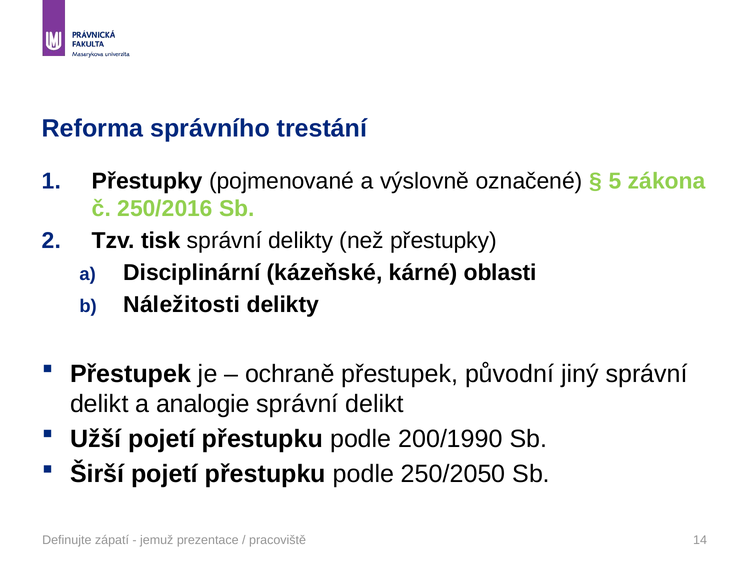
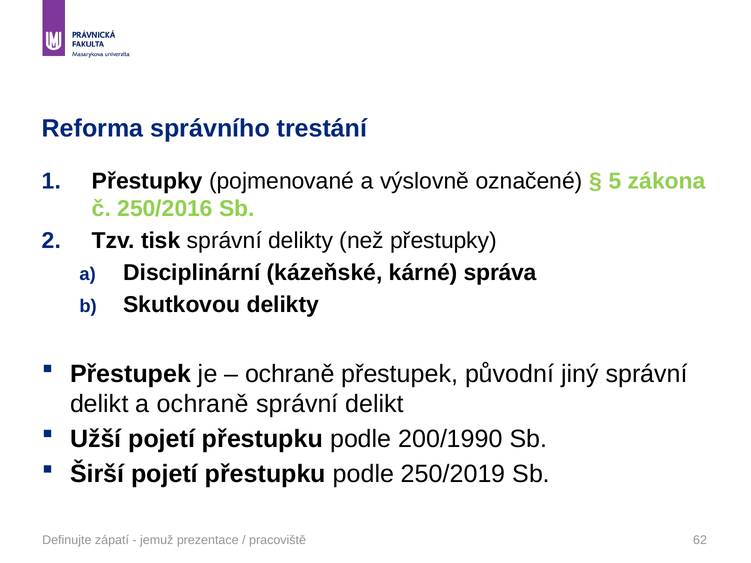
oblasti: oblasti -> správa (500, 273)
Náležitosti: Náležitosti -> Skutkovou (182, 305)
a analogie: analogie -> ochraně (203, 404)
250/2050: 250/2050 -> 250/2019 (453, 474)
14: 14 -> 62 (700, 540)
